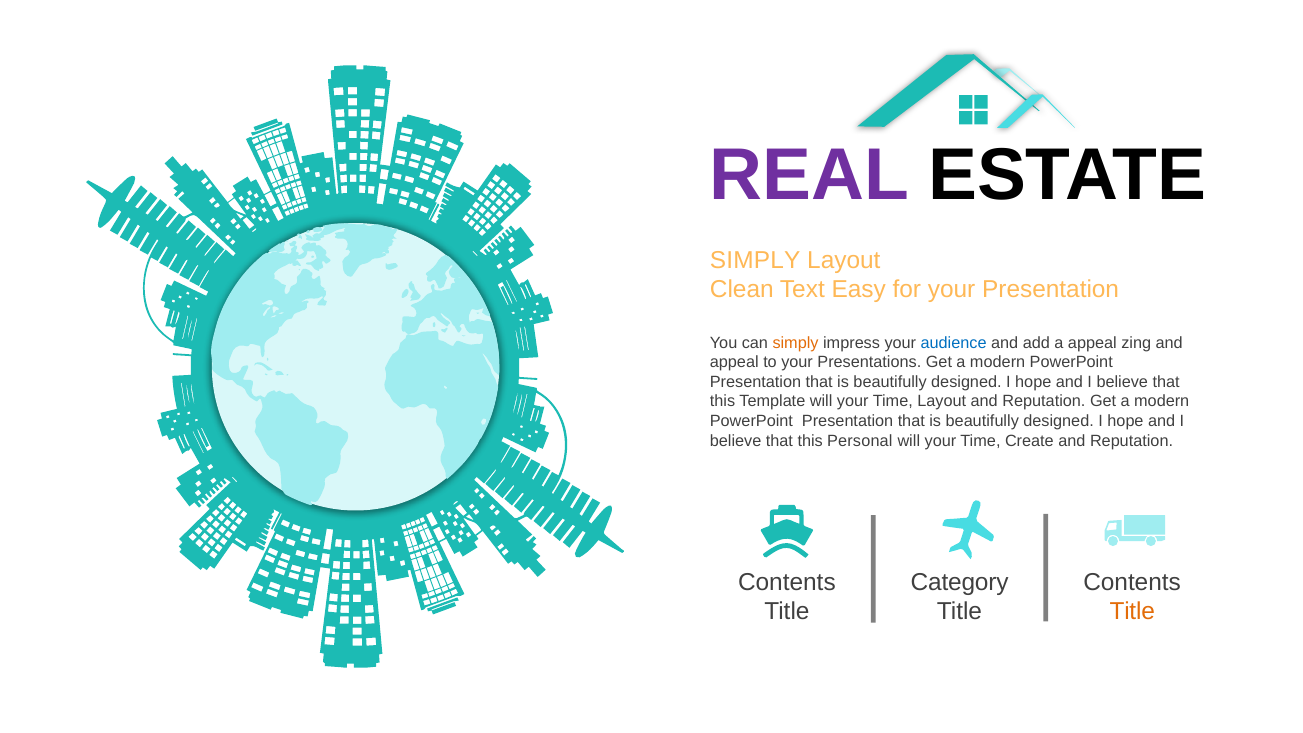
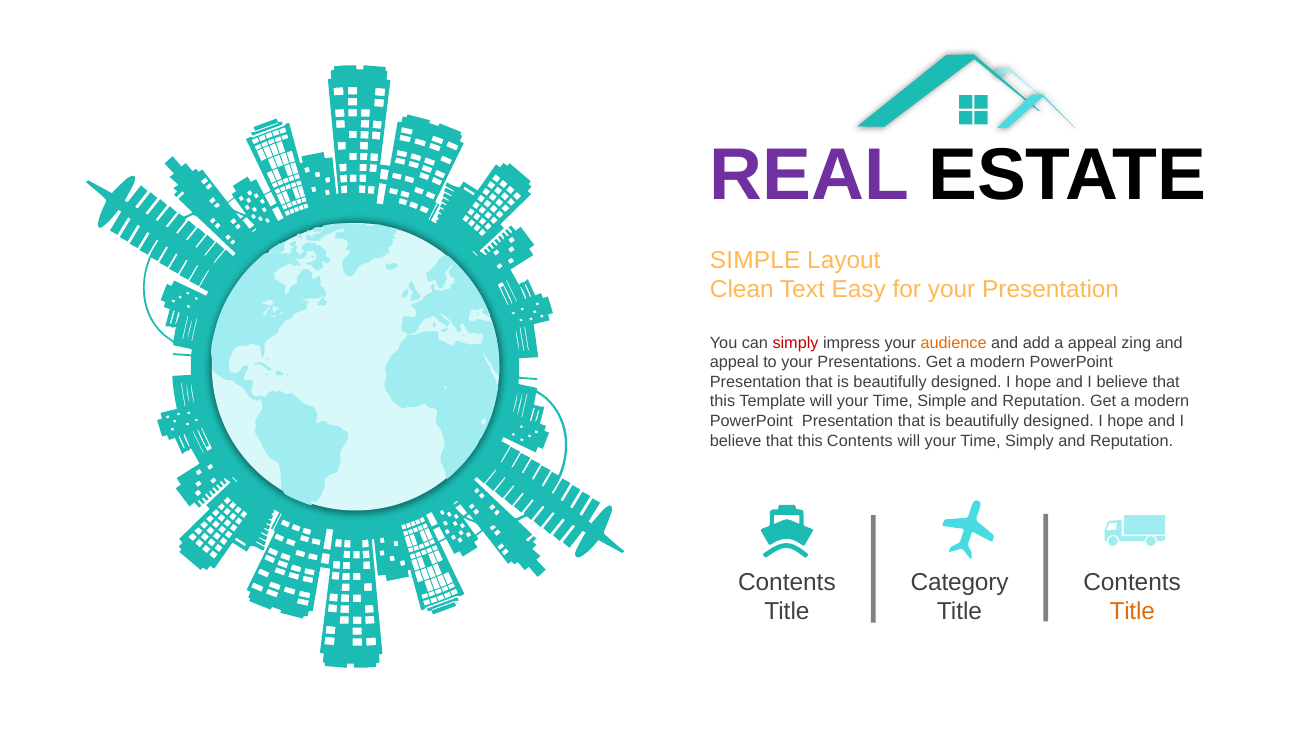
SIMPLY: SIMPLY -> SIMPLE (755, 260)
simply colour: orange -> red (796, 343)
audience colour: blue -> orange (954, 343)
Time Layout: Layout -> Simple (942, 402)
this Personal: Personal -> Contents (860, 441)
Time Create: Create -> Simply (1029, 441)
